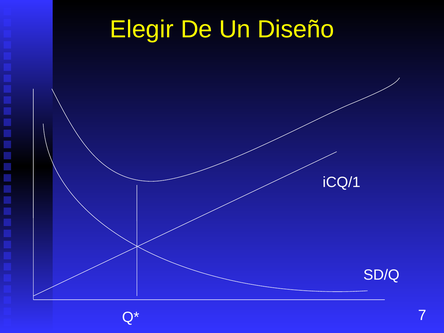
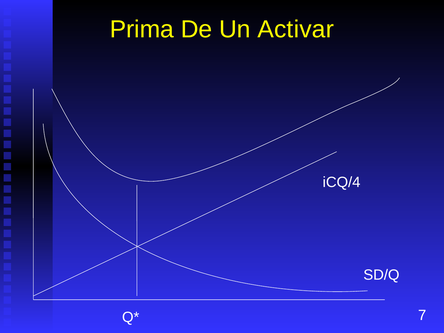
Elegir: Elegir -> Prima (142, 29)
Diseño: Diseño -> Activar (296, 29)
iCQ/1: iCQ/1 -> iCQ/4 (342, 182)
